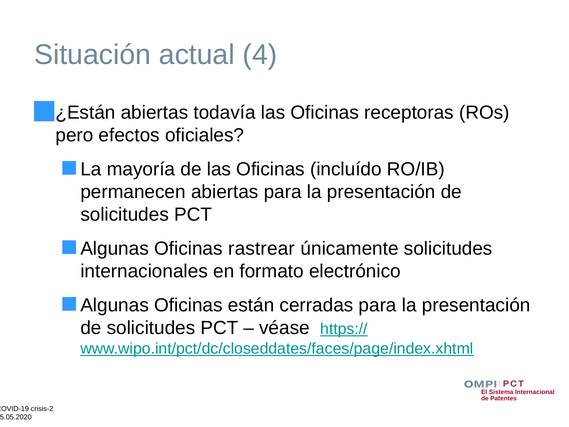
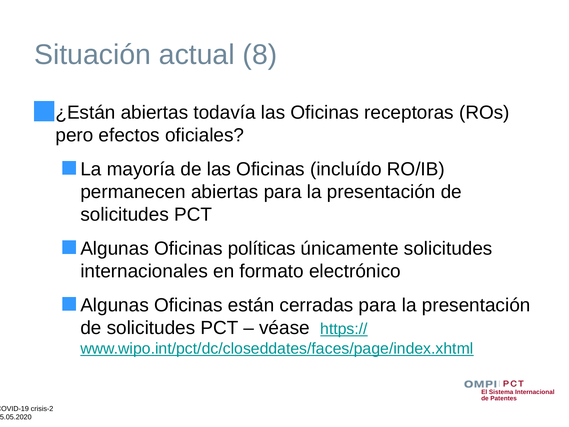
4: 4 -> 8 (260, 55)
rastrear: rastrear -> políticas (262, 248)
